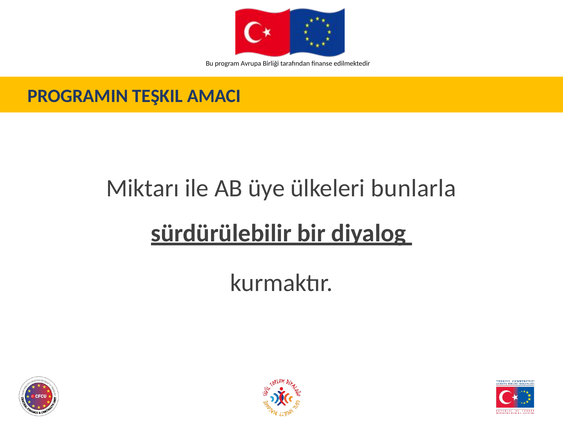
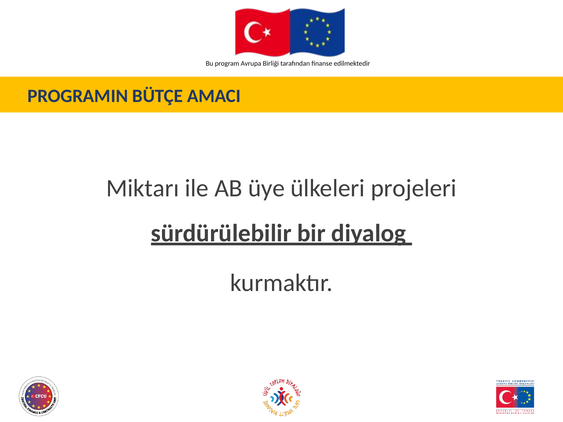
TEŞKIL: TEŞKIL -> BÜTÇE (158, 96)
bunlarla: bunlarla -> projeleri (414, 188)
